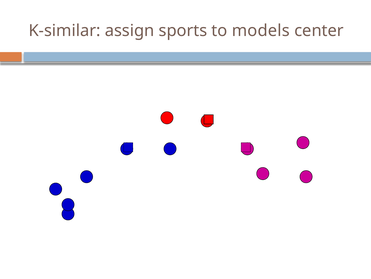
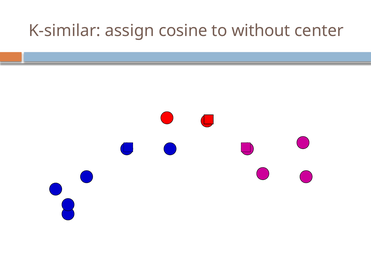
sports: sports -> cosine (183, 31)
models: models -> without (261, 31)
